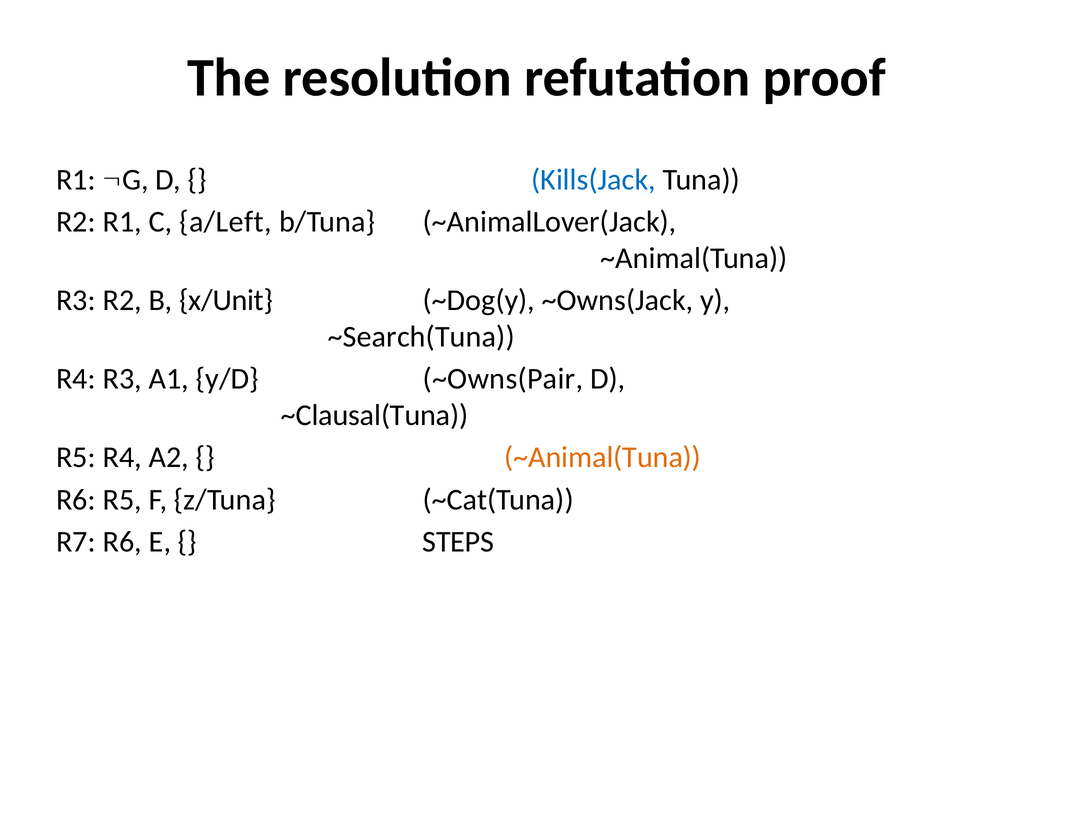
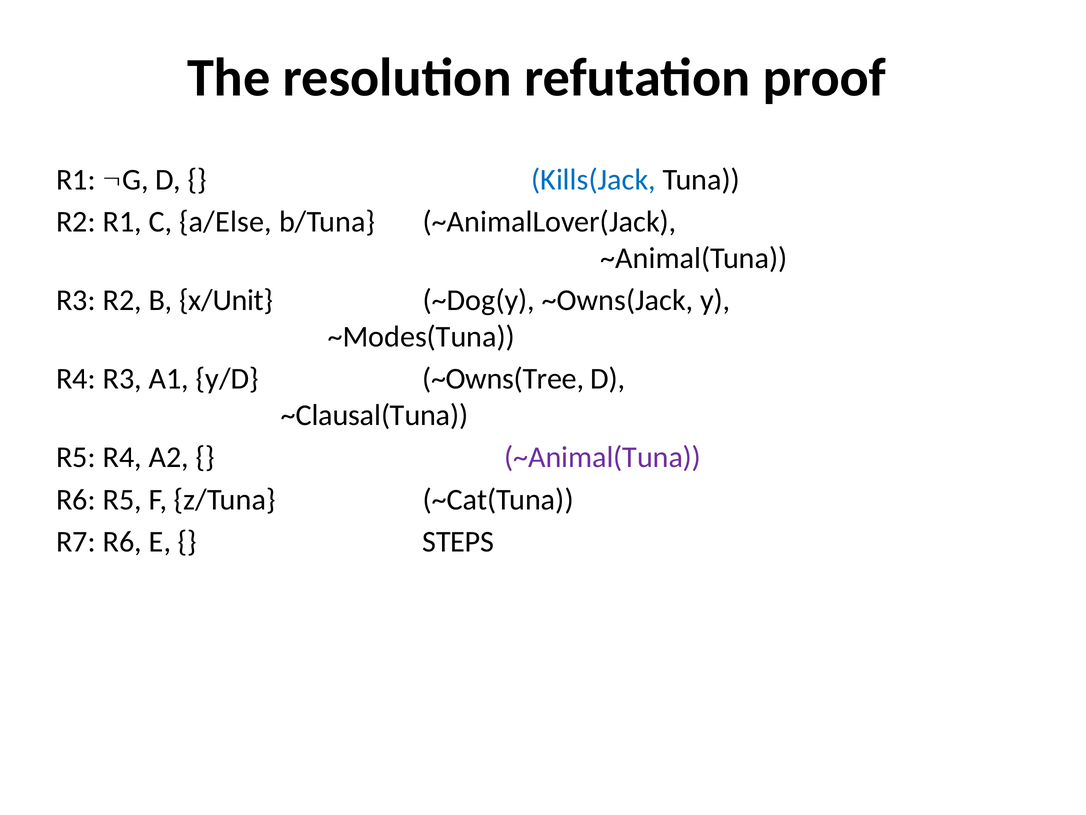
a/Left: a/Left -> a/Else (226, 222)
~Search(Tuna: ~Search(Tuna -> ~Modes(Tuna (421, 336)
~Owns(Pair: ~Owns(Pair -> ~Owns(Tree (503, 379)
~Animal(Tuna colour: orange -> purple (603, 457)
